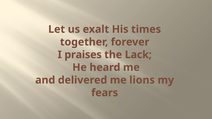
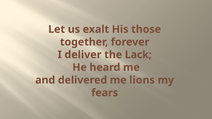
times: times -> those (146, 29)
praises: praises -> deliver (83, 55)
